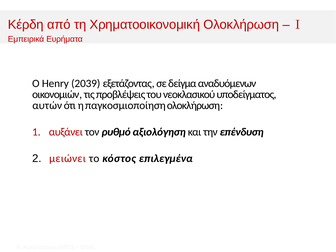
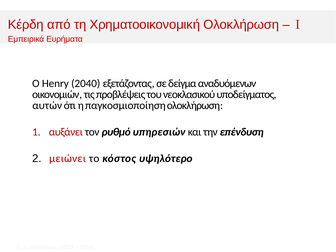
2039: 2039 -> 2040 (86, 83)
αξιολόγηση: αξιολόγηση -> υπηρεσιών (159, 132)
επιλεγμένα: επιλεγμένα -> υψηλότερο (166, 159)
